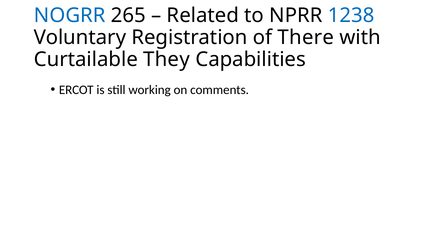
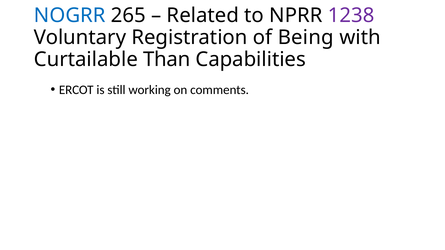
1238 colour: blue -> purple (351, 15)
There: There -> Being (306, 37)
They: They -> Than (167, 59)
